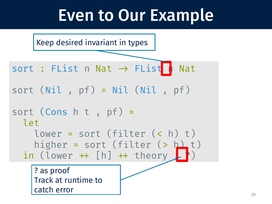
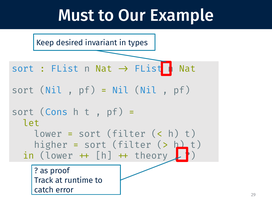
Even: Even -> Must (76, 16)
